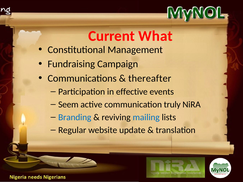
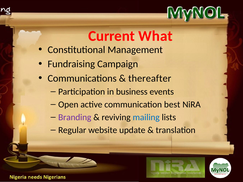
effective: effective -> business (132, 92)
Seem: Seem -> Open (68, 105)
truly: truly -> best (172, 105)
Branding colour: blue -> purple (75, 117)
